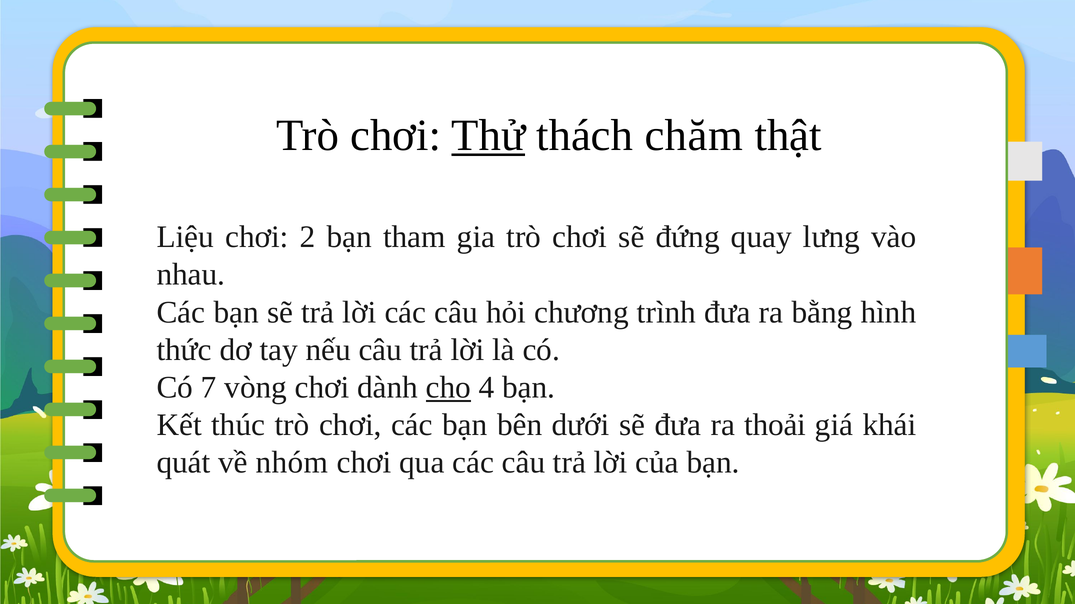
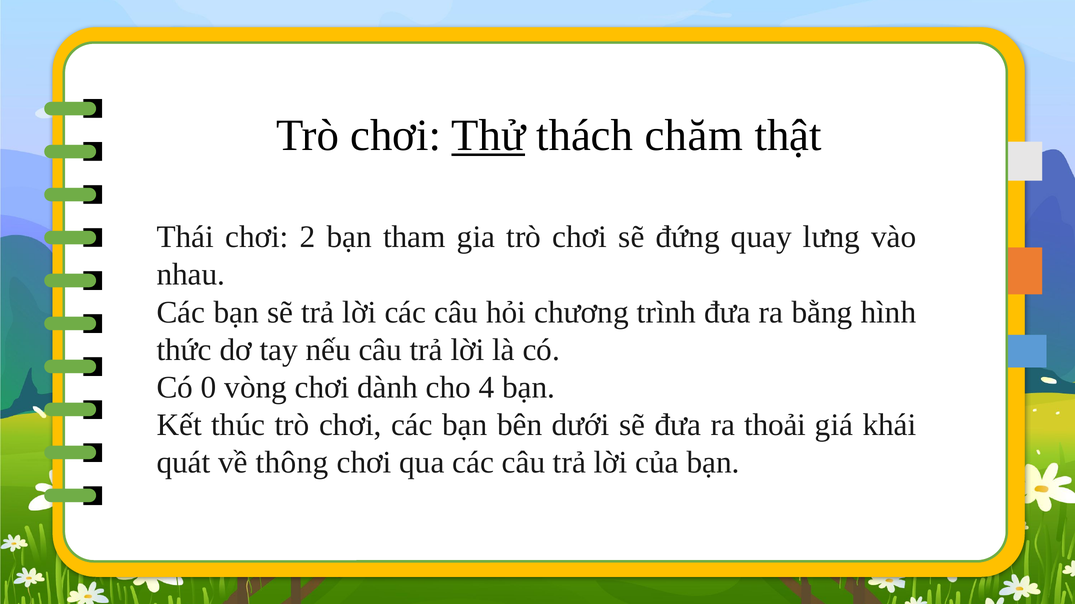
Liệu: Liệu -> Thái (185, 237)
7: 7 -> 0 (209, 388)
cho underline: present -> none (449, 388)
nhóm: nhóm -> thông (292, 463)
